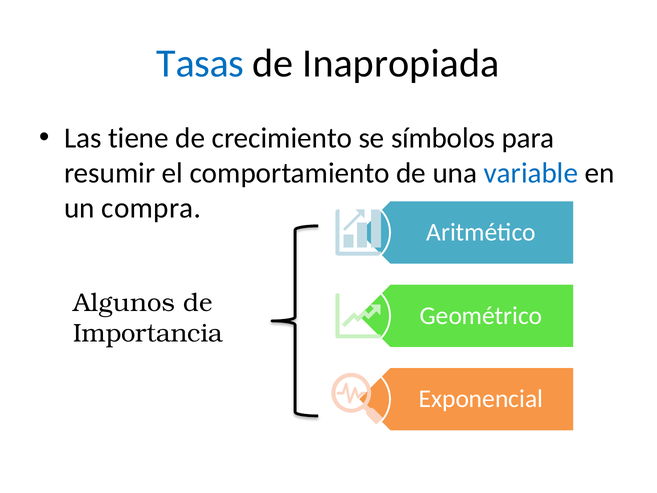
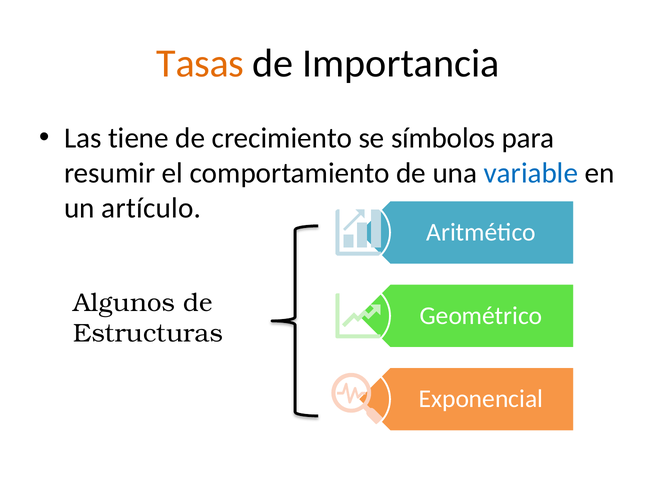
Tasas colour: blue -> orange (200, 64)
Inapropiada: Inapropiada -> Importancia (401, 64)
compra: compra -> artículo (151, 208)
Importancia: Importancia -> Estructuras (148, 333)
